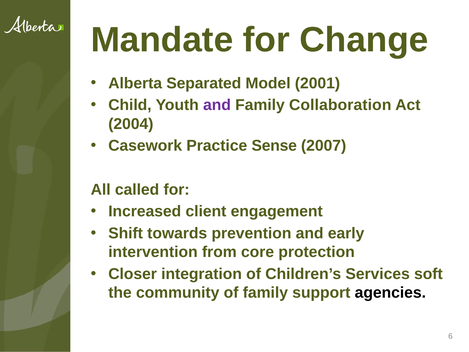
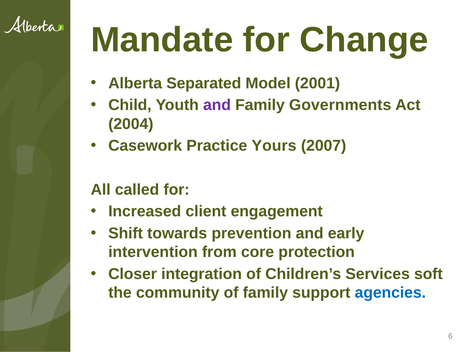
Collaboration: Collaboration -> Governments (340, 105)
Sense: Sense -> Yours (274, 146)
agencies colour: black -> blue (390, 293)
